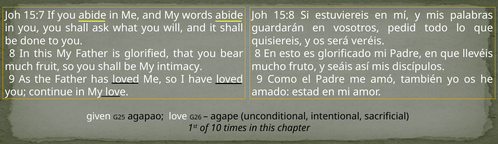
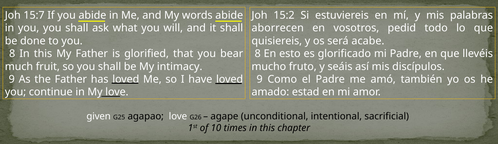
15:8: 15:8 -> 15:2 (284, 15)
guardarán: guardarán -> aborrecen (278, 28)
veréis: veréis -> acabe (368, 41)
